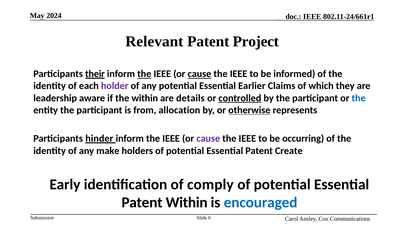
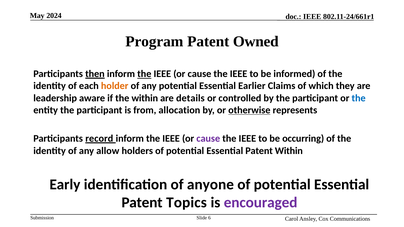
Relevant: Relevant -> Program (154, 41)
Project: Project -> Owned (256, 41)
their: their -> then (95, 74)
cause underline: present -> none (199, 74)
holder colour: purple -> orange (115, 86)
controlled underline: present -> none (240, 98)
hinder: hinder -> record (99, 139)
make: make -> allow (108, 151)
Patent Create: Create -> Within (289, 151)
comply: comply -> anyone (210, 185)
Patent Within: Within -> Topics (187, 203)
encouraged colour: blue -> purple (261, 203)
